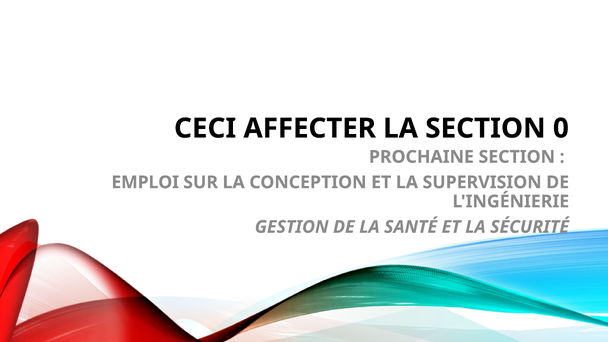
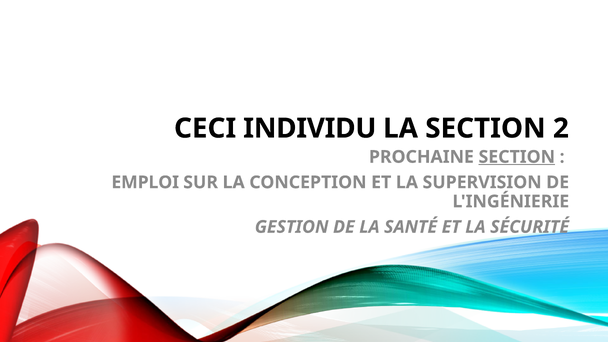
AFFECTER: AFFECTER -> INDIVIDU (310, 128)
0: 0 -> 2 (561, 128)
SECTION underline: none -> present (517, 157)
